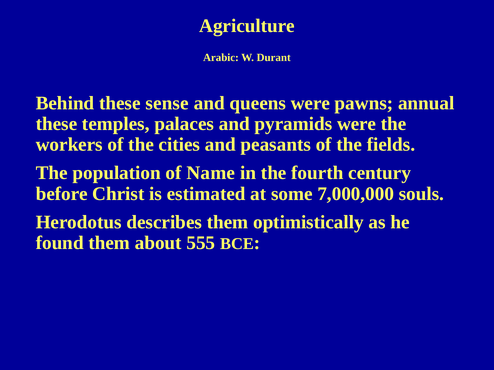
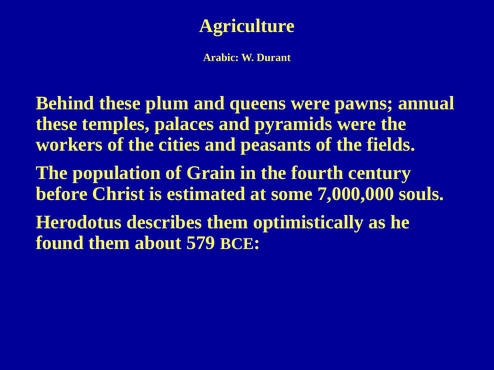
sense: sense -> plum (167, 103)
Name: Name -> Grain (211, 173)
555: 555 -> 579 (201, 243)
